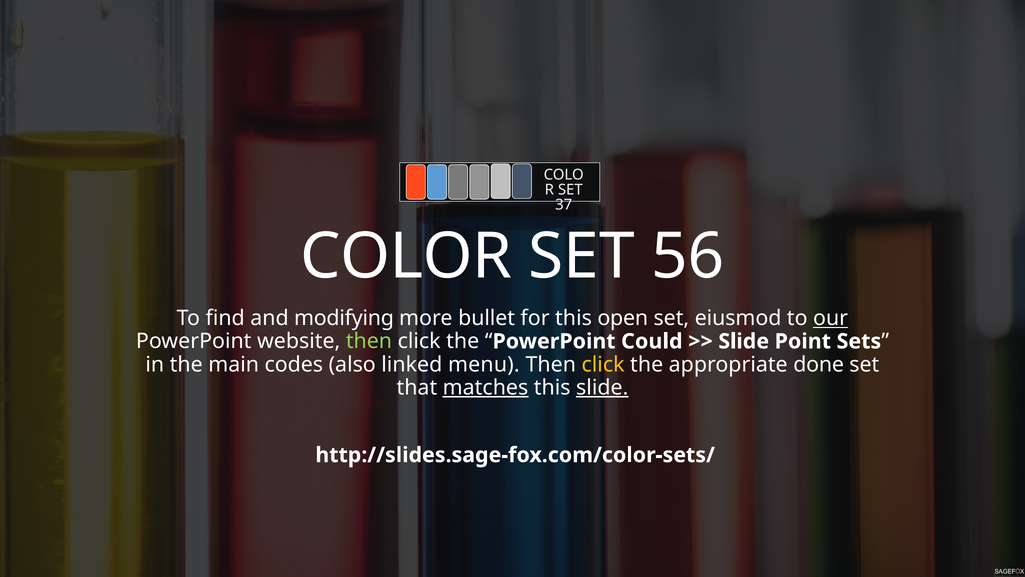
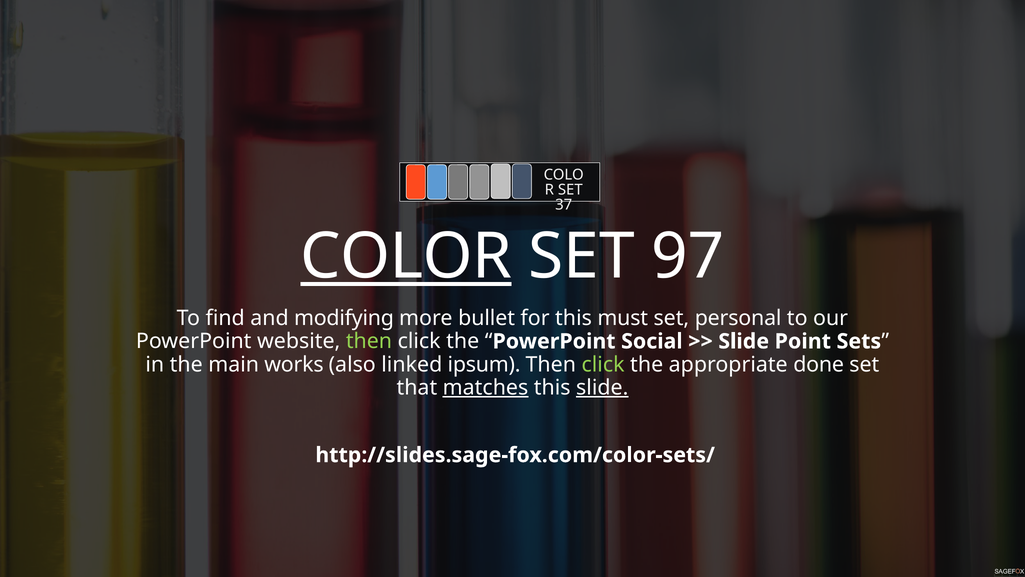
COLOR underline: none -> present (406, 256)
56: 56 -> 97 (688, 256)
open: open -> must (623, 318)
eiusmod: eiusmod -> personal (738, 318)
our underline: present -> none (831, 318)
Could: Could -> Social (652, 341)
codes: codes -> works (294, 364)
menu: menu -> ipsum (484, 364)
click colour: yellow -> light green (603, 364)
